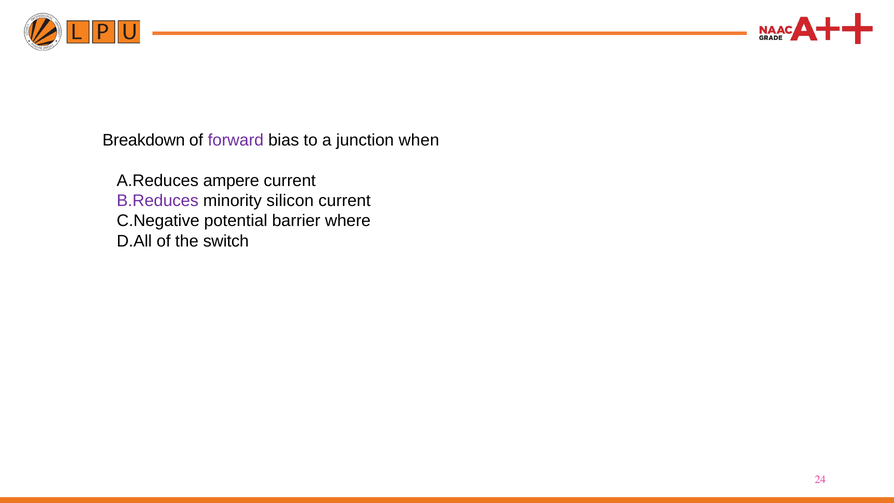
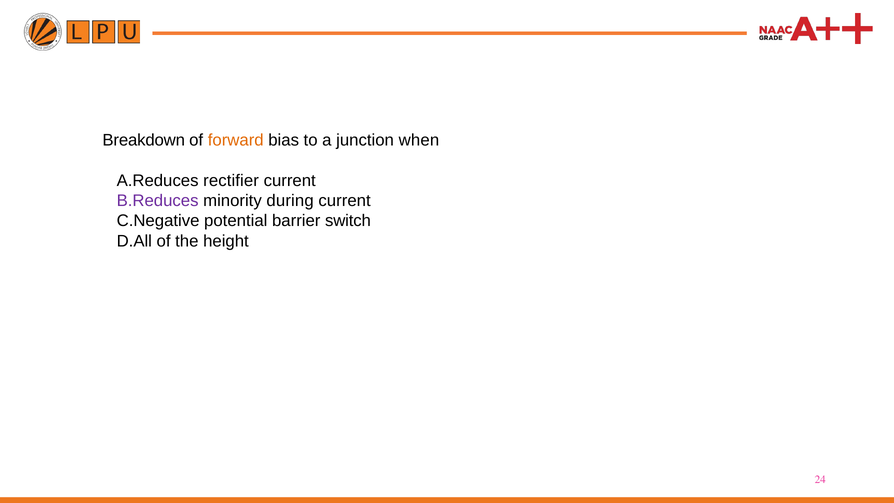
forward colour: purple -> orange (236, 140)
ampere: ampere -> rectifier (231, 181)
silicon: silicon -> during (290, 201)
where: where -> switch (348, 221)
switch: switch -> height (226, 241)
